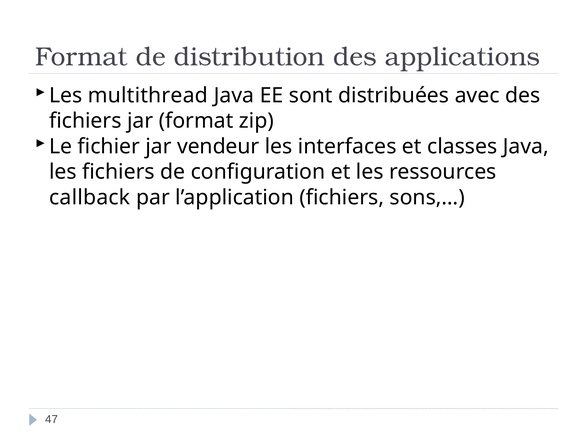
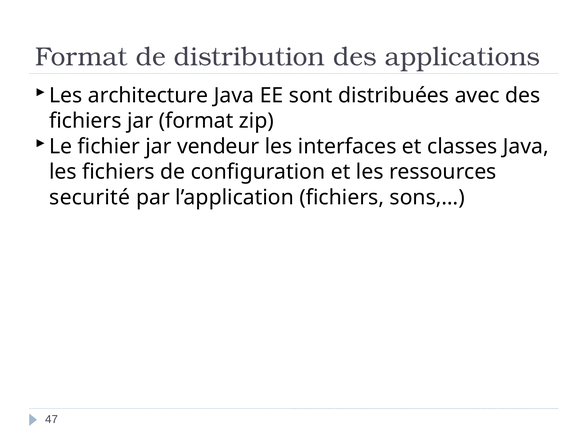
multithread: multithread -> architecture (148, 96)
callback: callback -> securité (90, 197)
